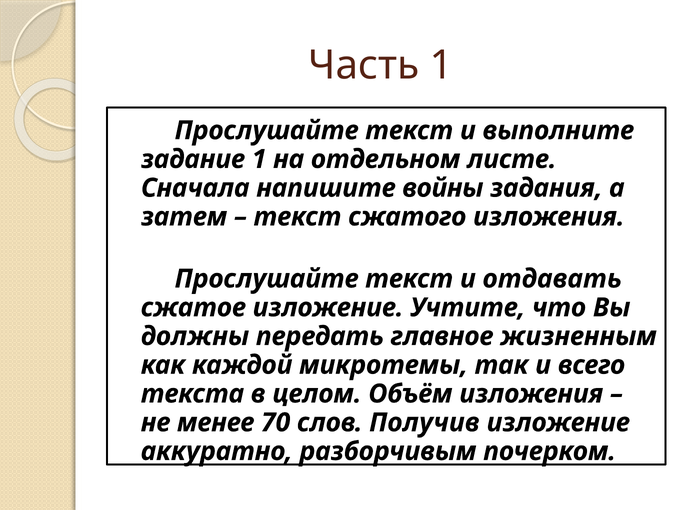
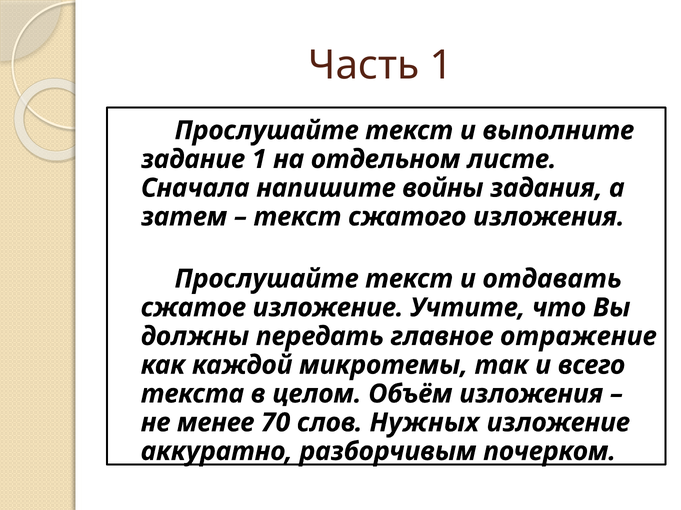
жизненным: жизненным -> отражение (578, 337)
Получив: Получив -> Нужных (424, 423)
